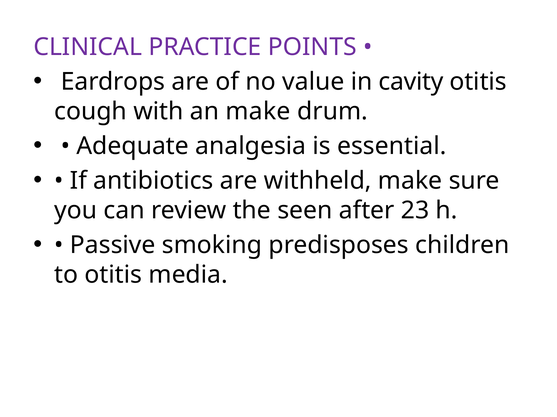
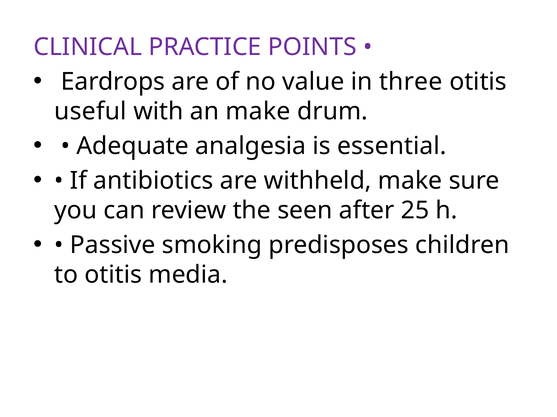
cavity: cavity -> three (411, 82)
cough: cough -> useful (91, 112)
23: 23 -> 25 (415, 211)
